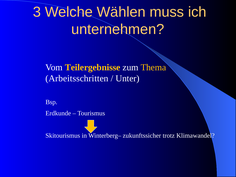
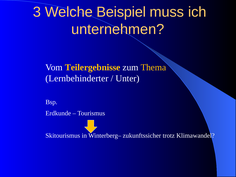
Wählen: Wählen -> Beispiel (121, 12)
Arbeitsschritten: Arbeitsschritten -> Lernbehinderter (77, 78)
